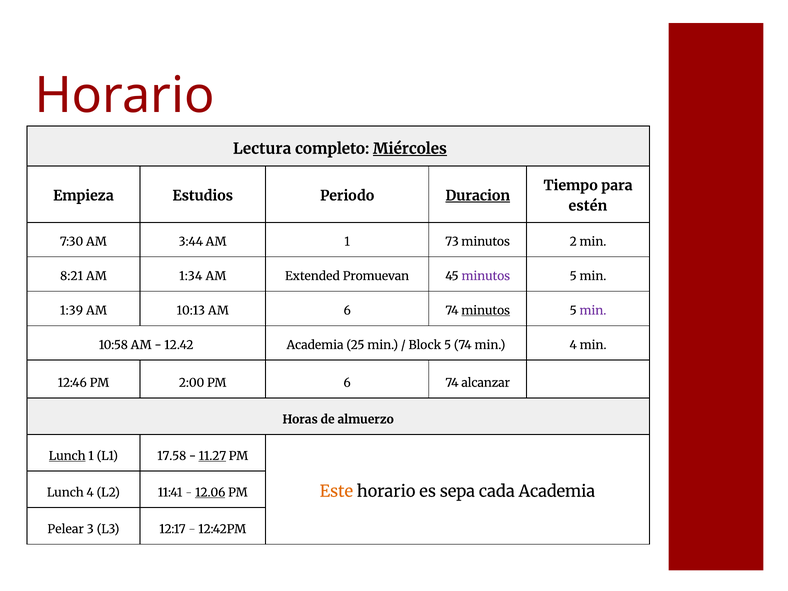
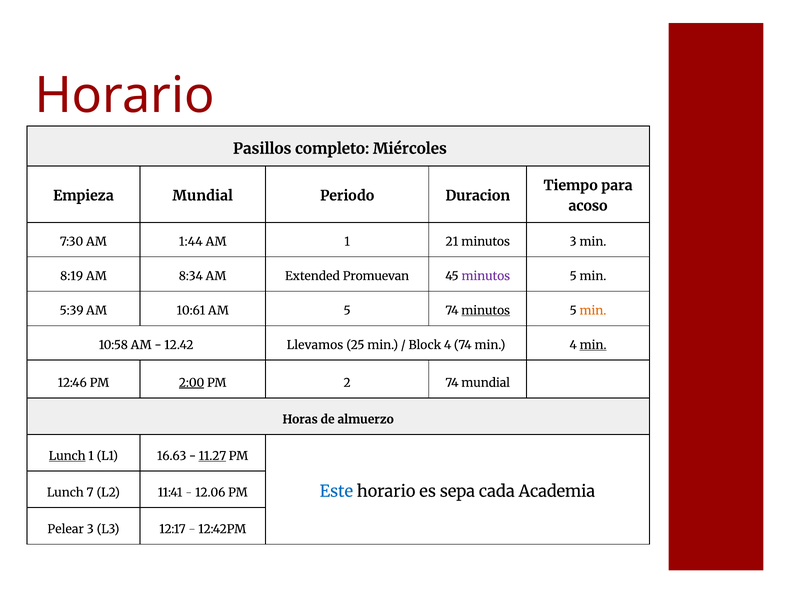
Lectura: Lectura -> Pasillos (262, 149)
Miércoles underline: present -> none (410, 149)
Empieza Estudios: Estudios -> Mundial (203, 196)
Duracion underline: present -> none (478, 196)
estén: estén -> acoso (588, 206)
3:44: 3:44 -> 1:44 (191, 242)
73: 73 -> 21 (452, 242)
minutos 2: 2 -> 3 (573, 242)
8:21: 8:21 -> 8:19 (72, 276)
1:34: 1:34 -> 8:34 (191, 276)
1:39: 1:39 -> 5:39 (72, 311)
10:13: 10:13 -> 10:61 (191, 311)
AM 6: 6 -> 5 (347, 311)
min colour: purple -> orange (593, 311)
12.42 Academia: Academia -> Llevamos (315, 345)
Block 5: 5 -> 4 (448, 345)
min underline: none -> present (593, 345)
2:00 underline: none -> present (192, 383)
PM 6: 6 -> 2 (347, 383)
74 alcanzar: alcanzar -> mundial (486, 383)
17.58: 17.58 -> 16.63 (172, 456)
Este colour: orange -> blue (336, 491)
Lunch 4: 4 -> 7 (90, 493)
12.06 underline: present -> none (210, 493)
